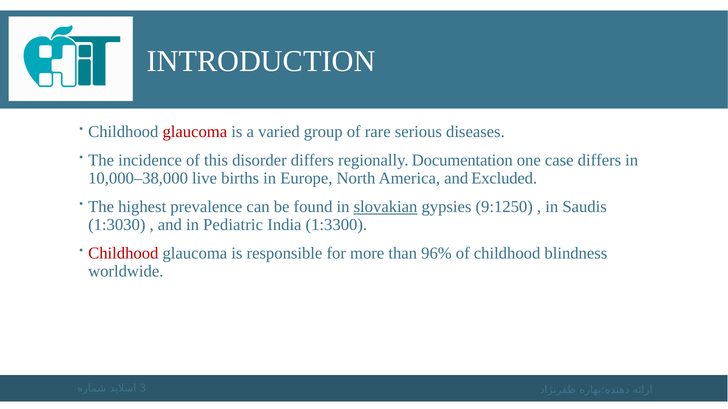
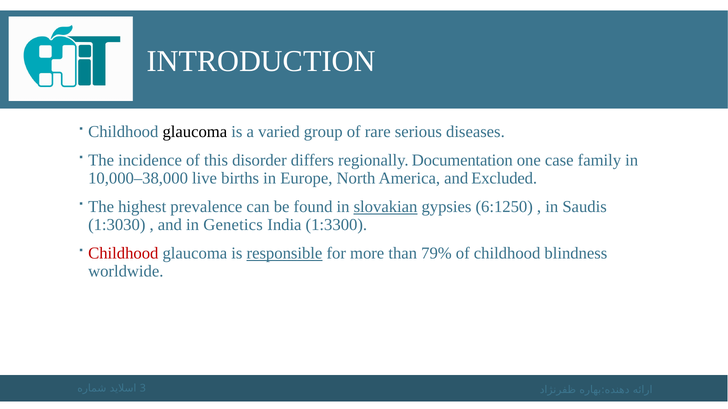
glaucoma colour: red -> black (195, 132)
case differs: differs -> family (599, 160)
9:1250: 9:1250 -> 6:1250 (504, 207)
Pediatric: Pediatric -> Genetics (233, 225)
responsible underline: none -> present (284, 254)
96%: 96% -> 79% (436, 254)
